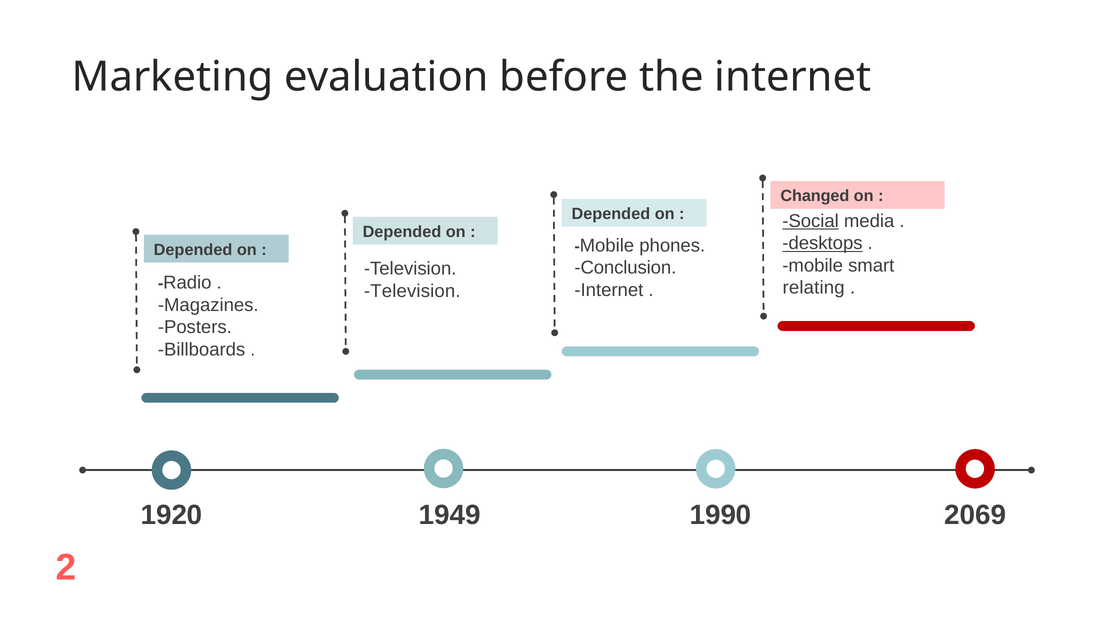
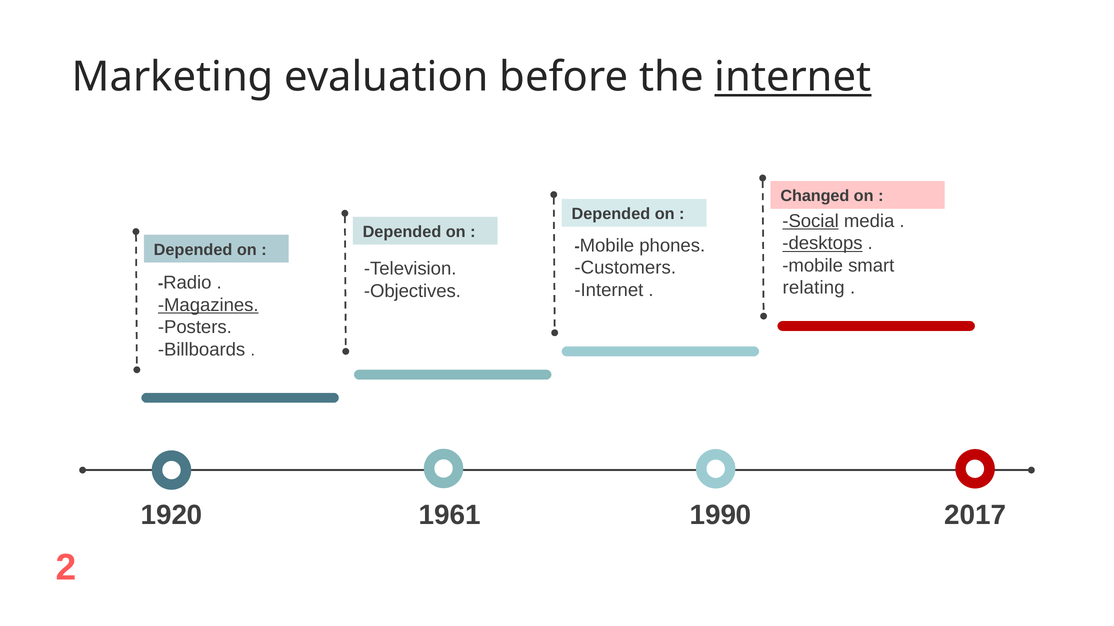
internet underline: none -> present (793, 77)
Conclusion: Conclusion -> Customers (625, 268)
Television: Television -> Objectives (412, 291)
Magazines underline: none -> present (208, 305)
1949: 1949 -> 1961 (450, 516)
2069: 2069 -> 2017 (975, 516)
